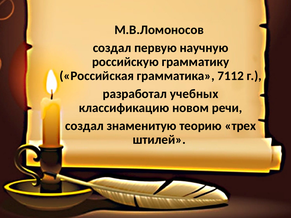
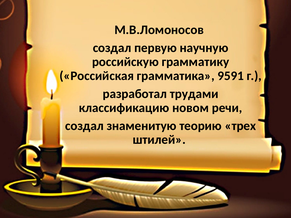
7112: 7112 -> 9591 (231, 76)
учебных: учебных -> трудами (194, 94)
